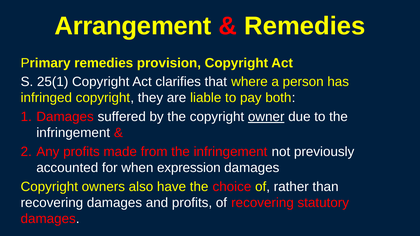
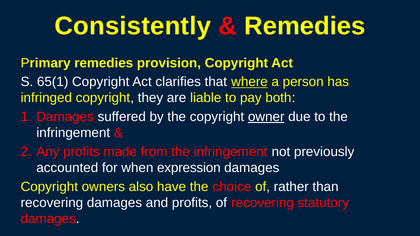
Arrangement: Arrangement -> Consistently (133, 26)
25(1: 25(1 -> 65(1 (53, 82)
where underline: none -> present (250, 82)
